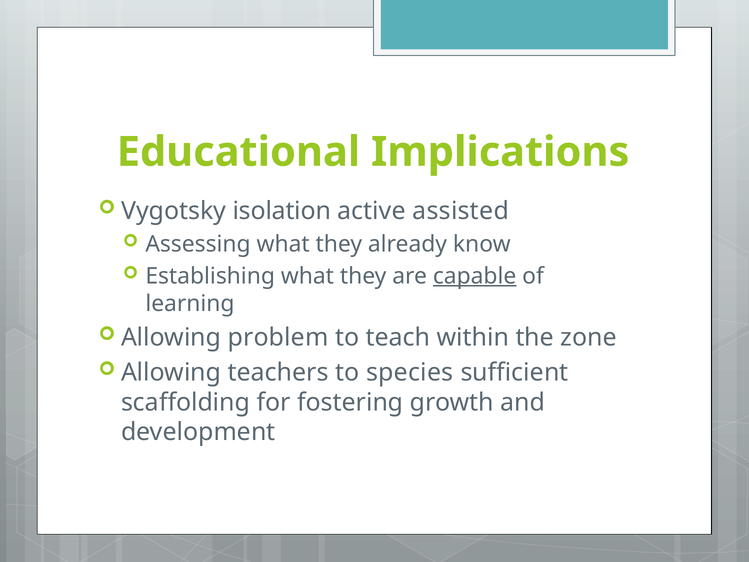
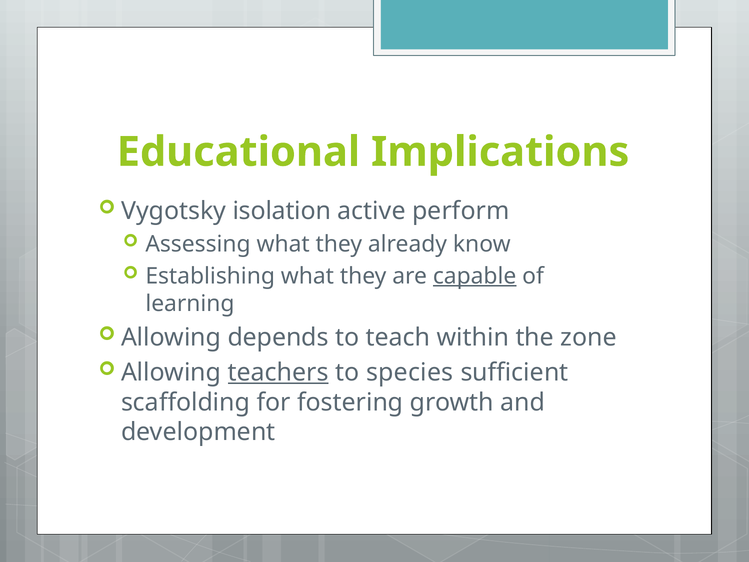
assisted: assisted -> perform (461, 211)
problem: problem -> depends (278, 337)
teachers underline: none -> present (278, 372)
